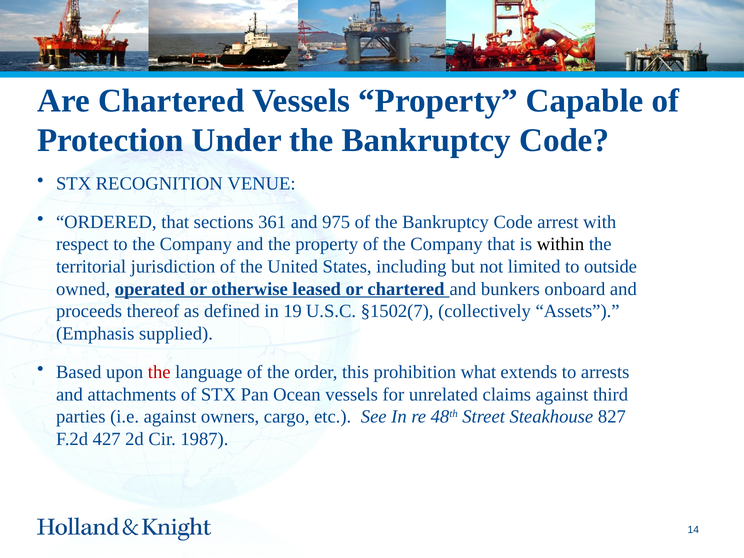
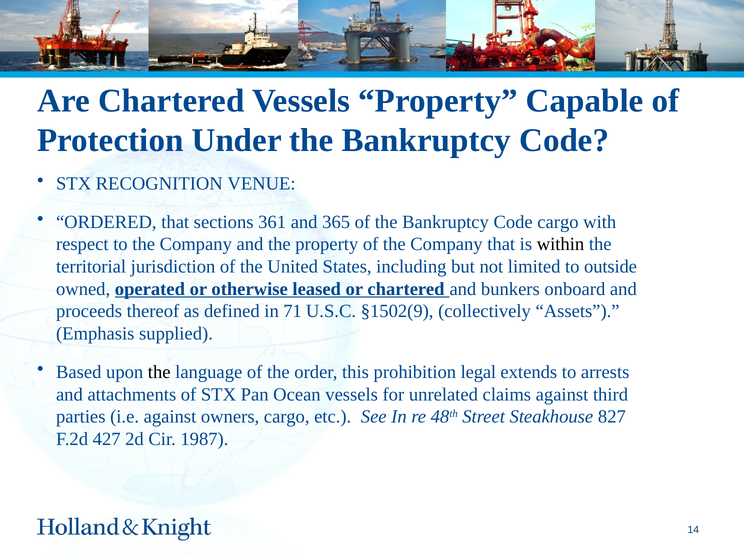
975: 975 -> 365 (336, 222)
Code arrest: arrest -> cargo (558, 222)
19: 19 -> 71 (292, 311)
§1502(7: §1502(7 -> §1502(9 (397, 311)
the colour: red -> black (159, 372)
what: what -> legal (478, 372)
